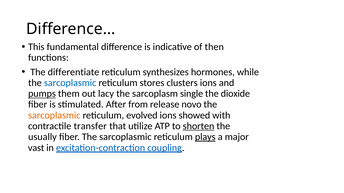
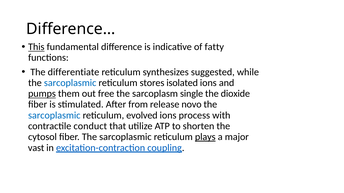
This underline: none -> present (36, 47)
then: then -> fatty (214, 47)
hormones: hormones -> suggested (213, 72)
clusters: clusters -> isolated (182, 83)
lacy: lacy -> free (106, 94)
sarcoplasmic colour: orange -> blue (54, 116)
showed: showed -> process (194, 116)
transfer: transfer -> conduct (90, 126)
shorten underline: present -> none (199, 126)
usually: usually -> cytosol (42, 137)
